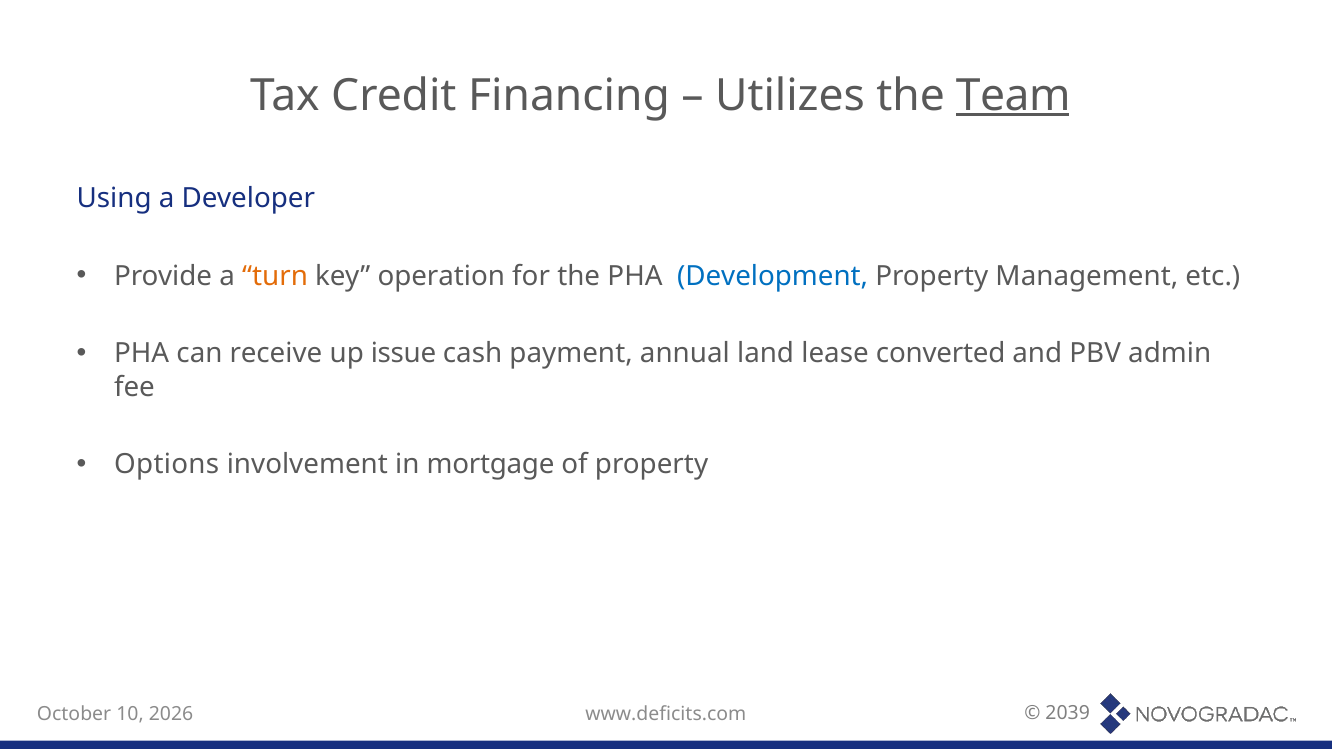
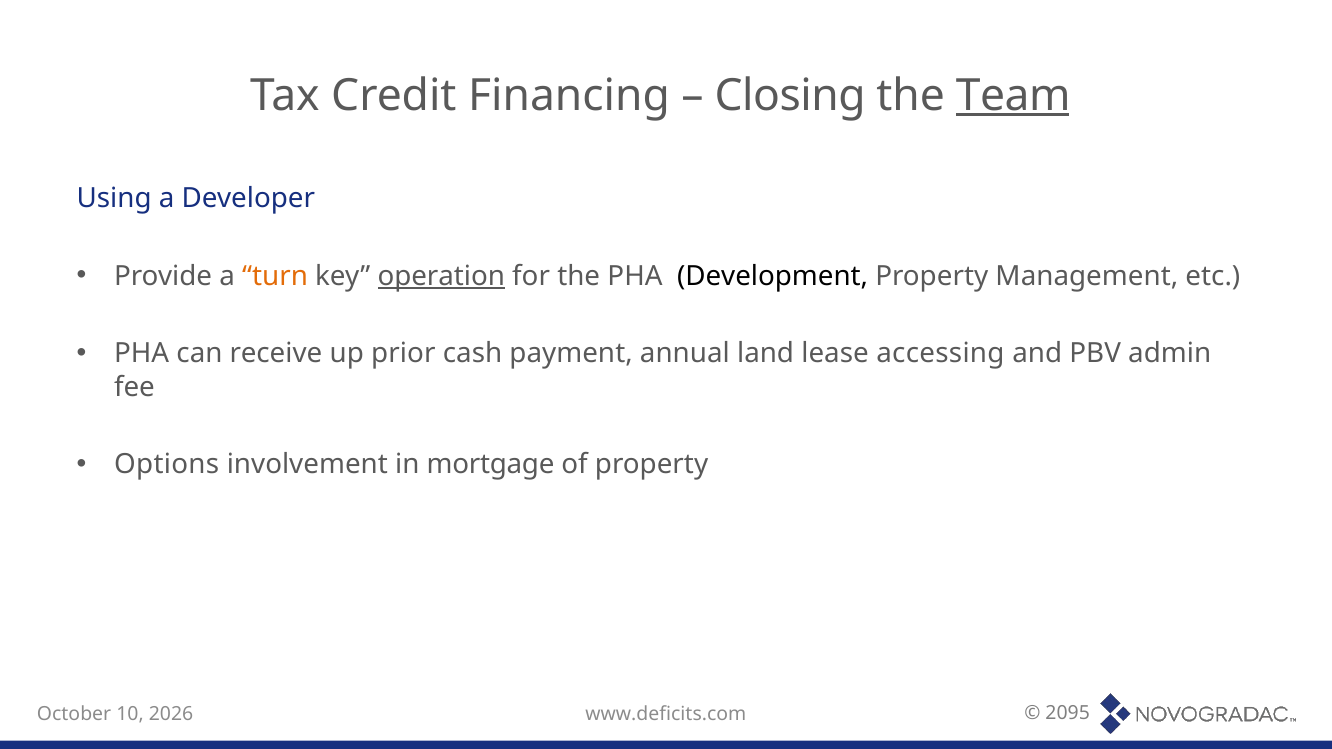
Utilizes: Utilizes -> Closing (790, 96)
operation underline: none -> present (441, 276)
Development colour: blue -> black (773, 276)
issue: issue -> prior (403, 354)
converted: converted -> accessing (940, 354)
2039: 2039 -> 2095 (1068, 714)
